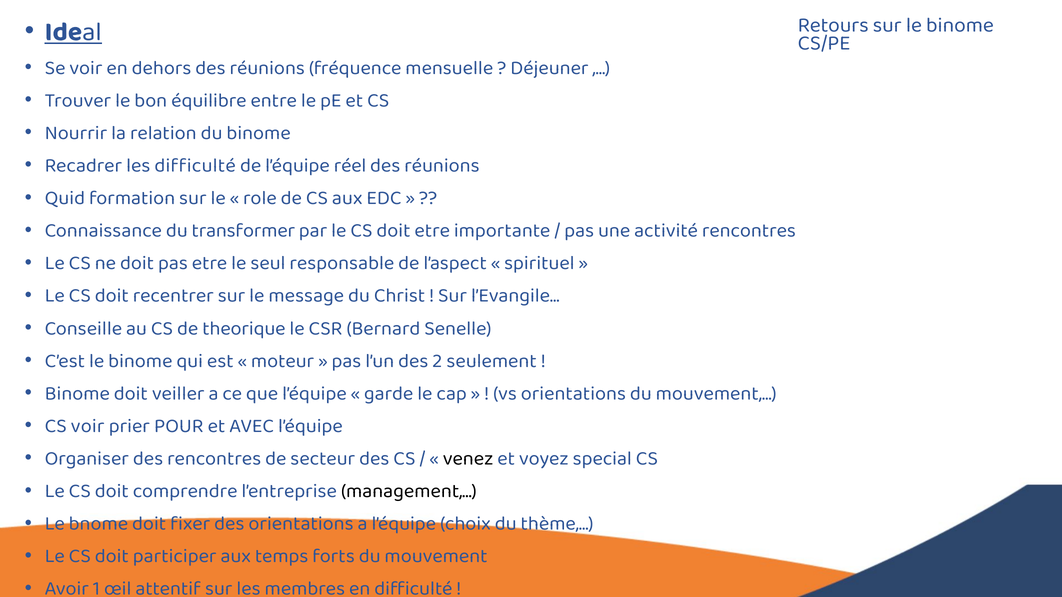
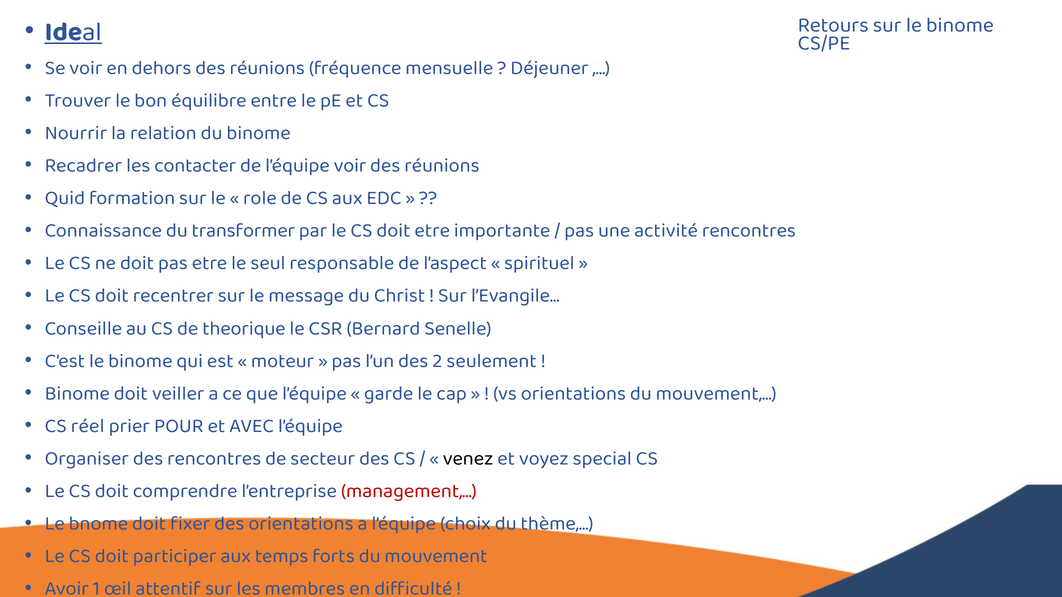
les difficulté: difficulté -> contacter (195, 165)
l’équipe réel: réel -> voir (350, 165)
CS voir: voir -> réel (88, 426)
management,… colour: black -> red (409, 491)
